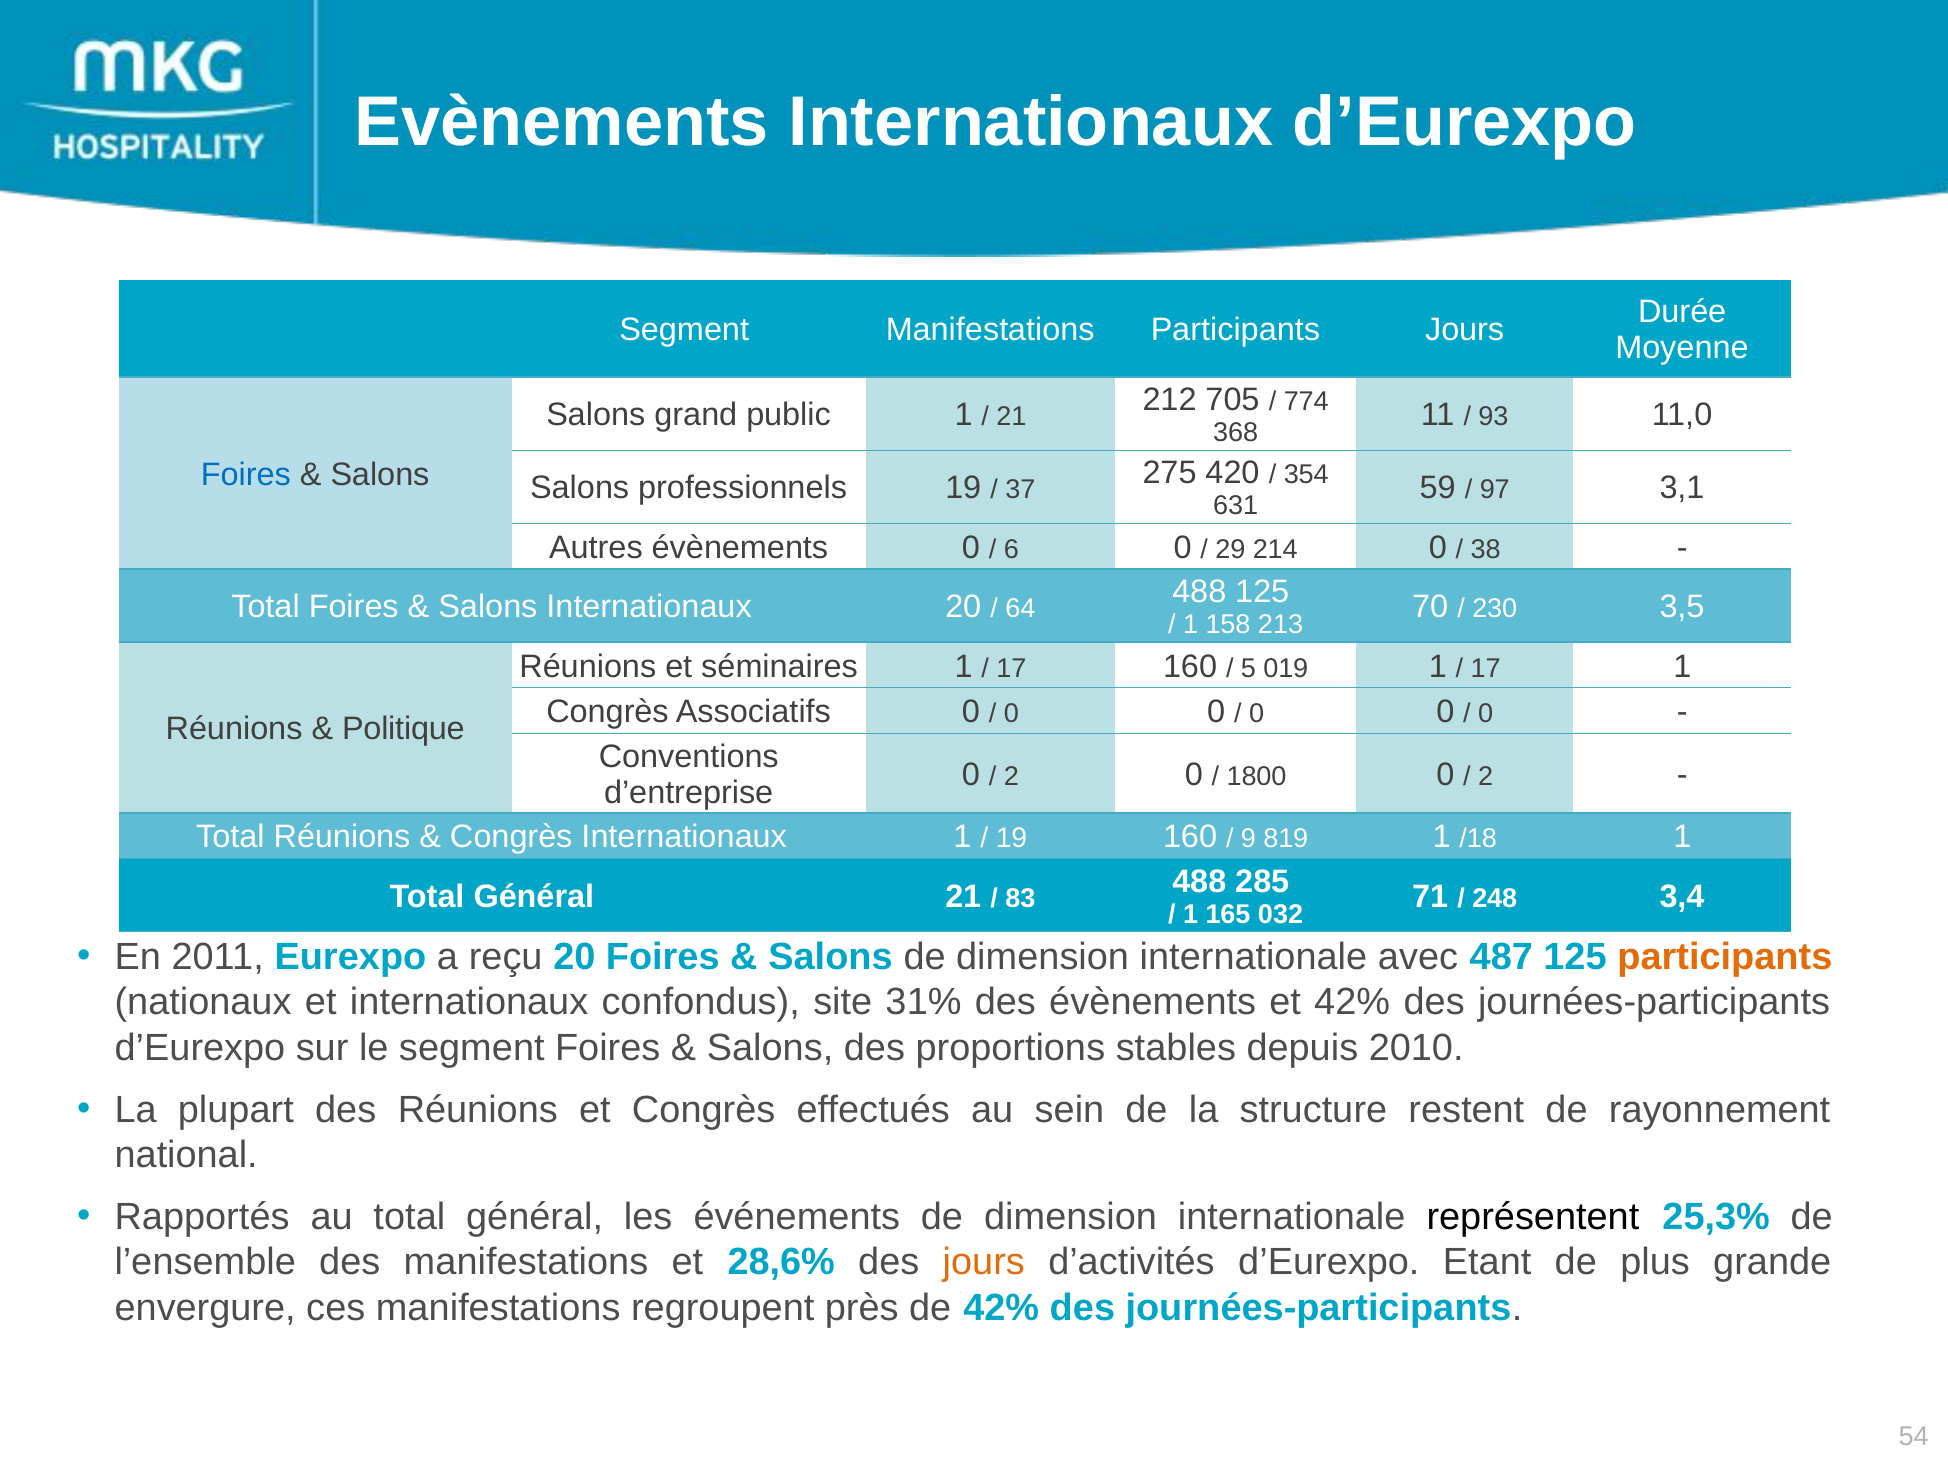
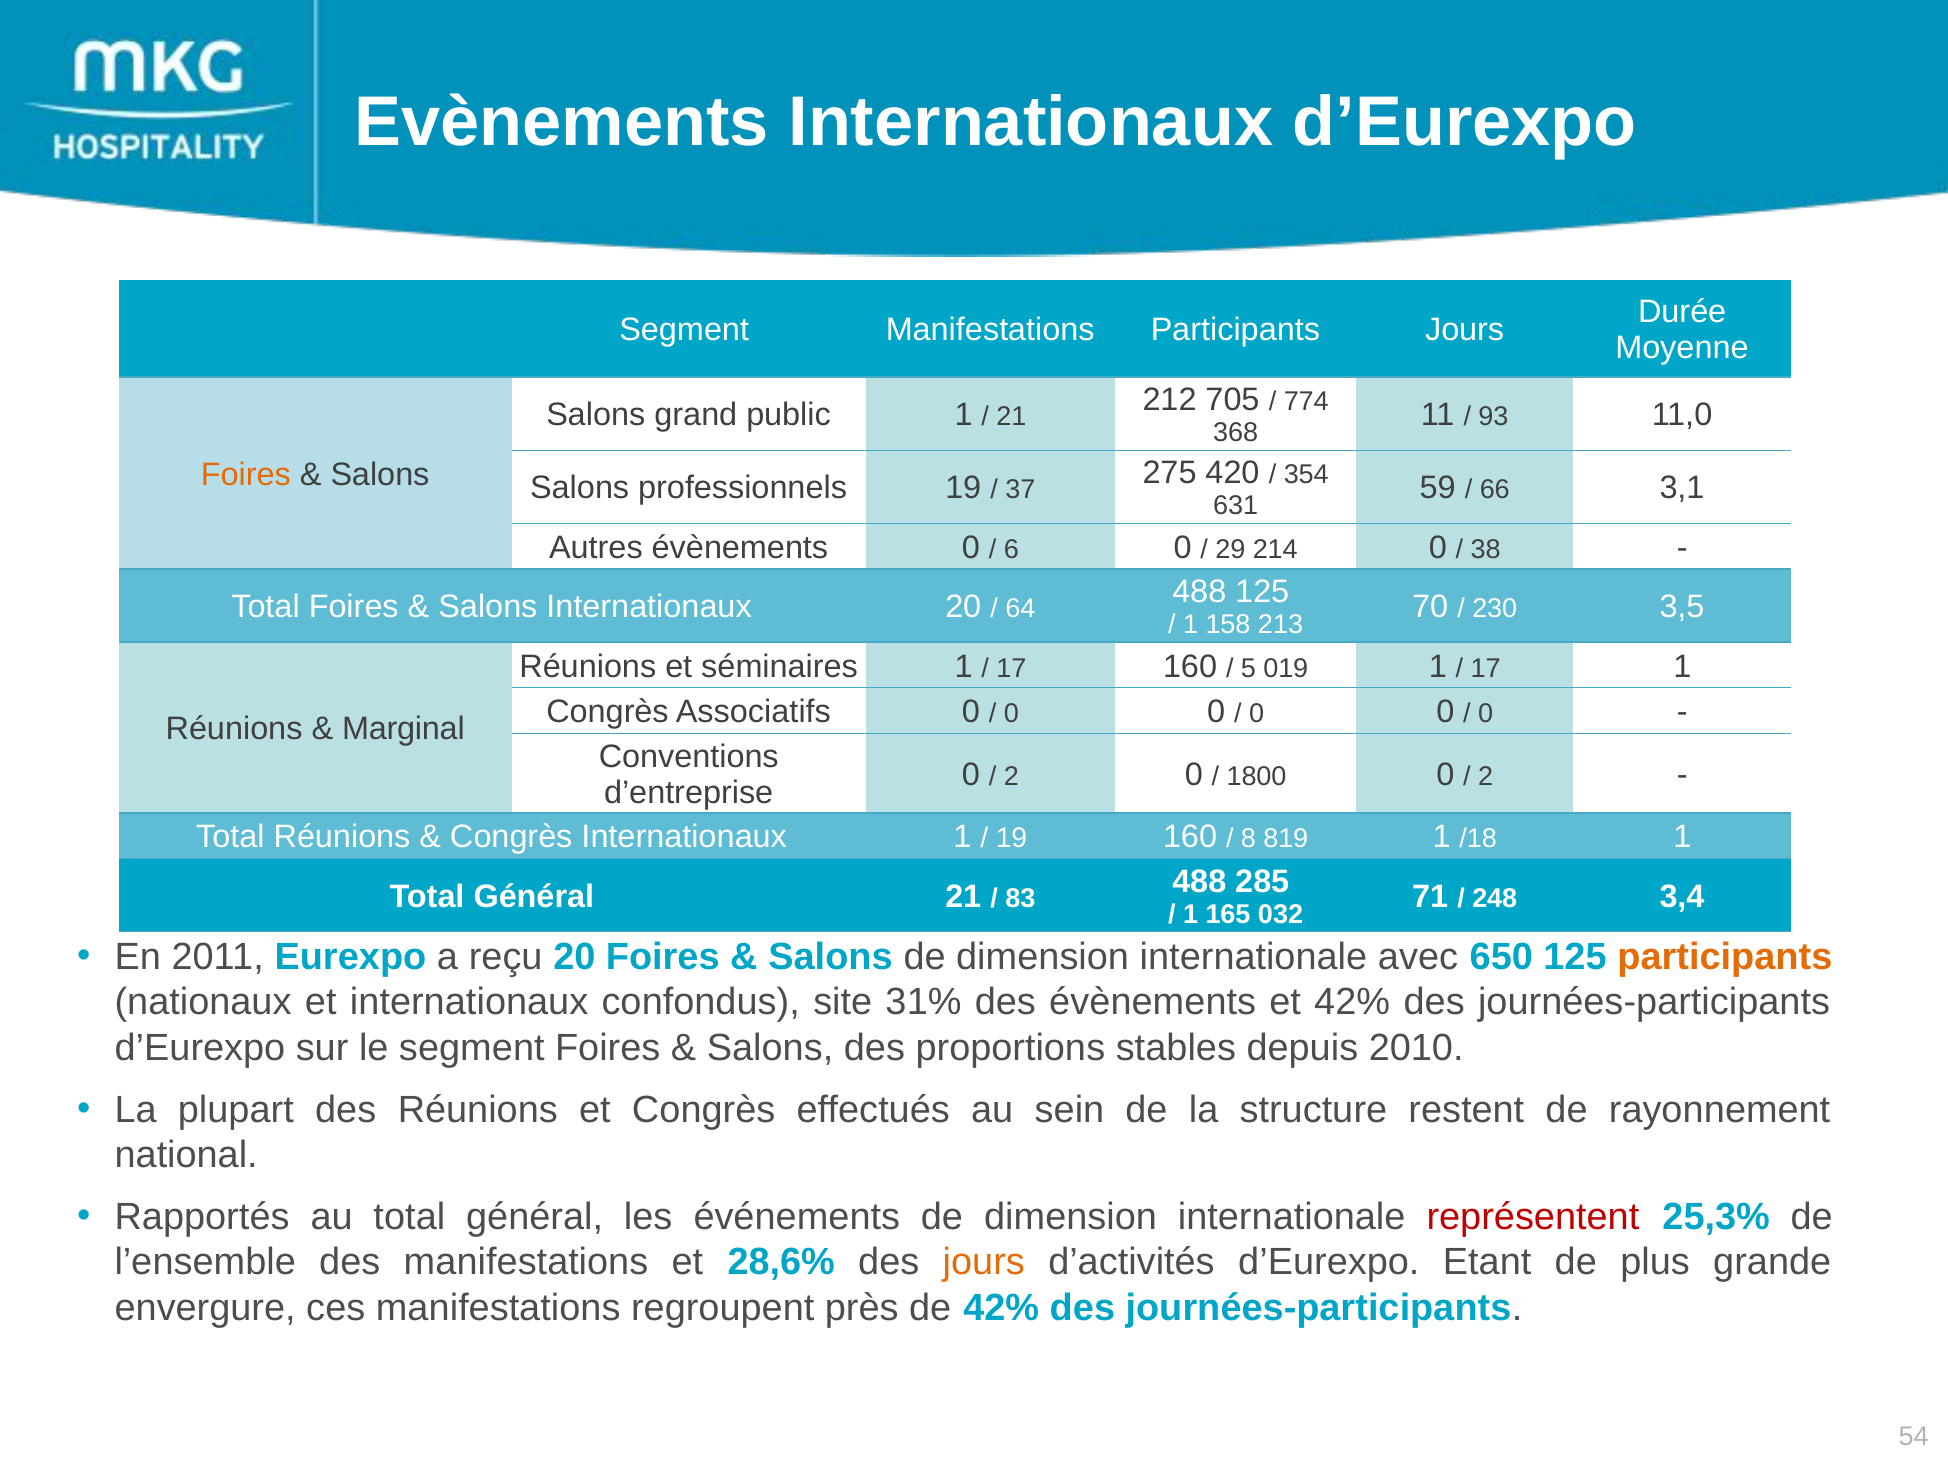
Foires colour: blue -> orange (246, 474)
97: 97 -> 66 (1495, 490)
Politique: Politique -> Marginal (403, 729)
9: 9 -> 8 (1248, 839)
487: 487 -> 650 (1501, 957)
représentent colour: black -> red (1533, 1217)
